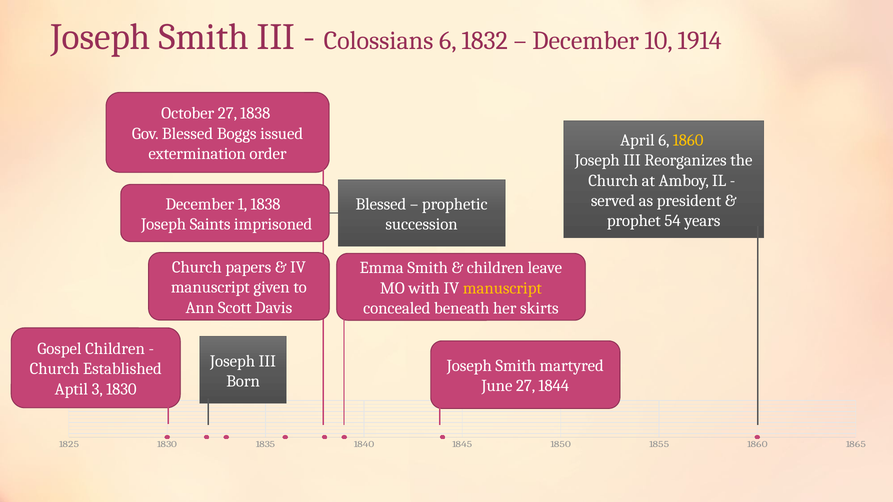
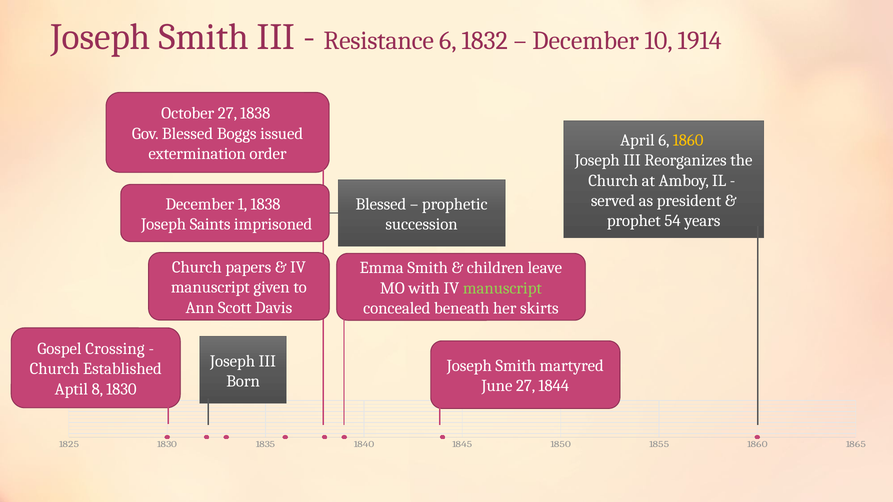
Colossians: Colossians -> Resistance (379, 41)
manuscript colour: yellow -> light green (502, 288)
Gospel Children: Children -> Crossing (115, 349)
3: 3 -> 8 (97, 389)
